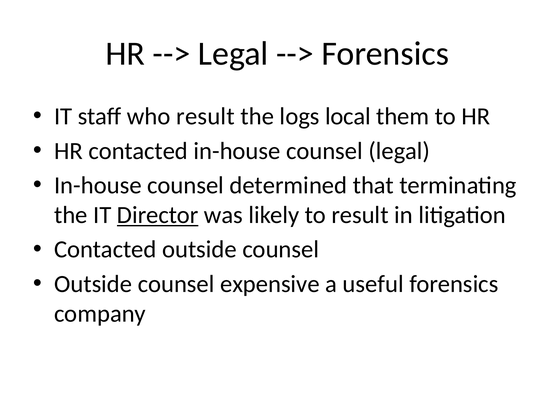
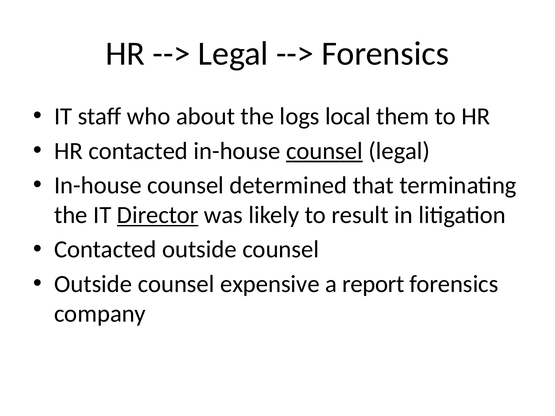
who result: result -> about (206, 116)
counsel underline: none -> present (324, 151)
useful: useful -> report (373, 284)
